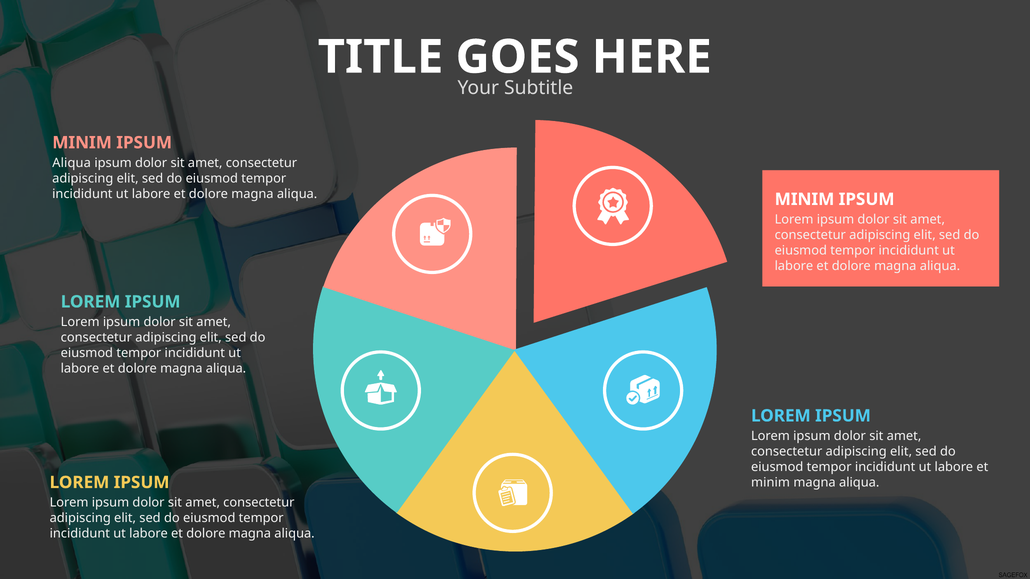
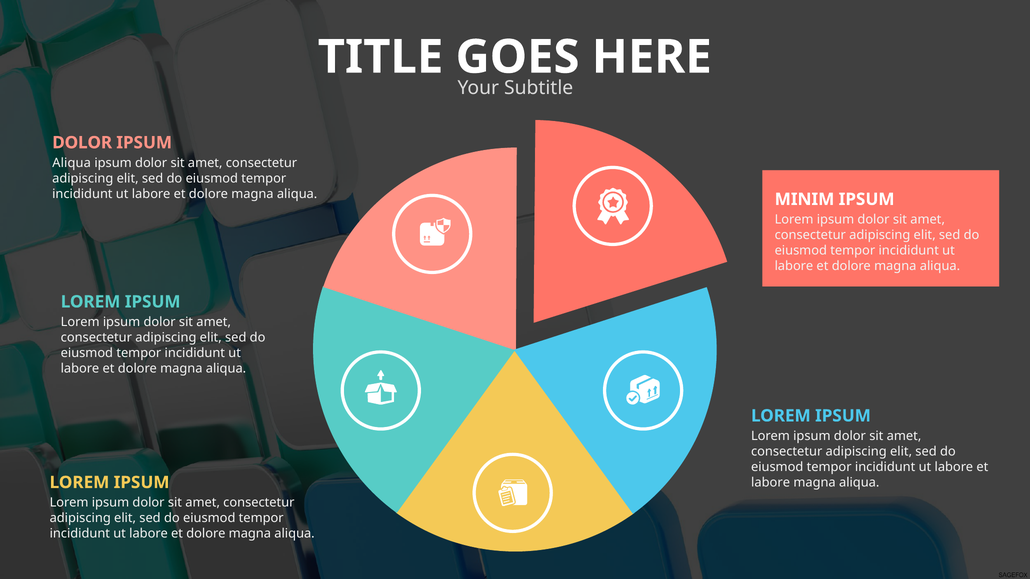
MINIM: MINIM -> DOLOR (82, 143)
minim: minim -> labore (771, 483)
